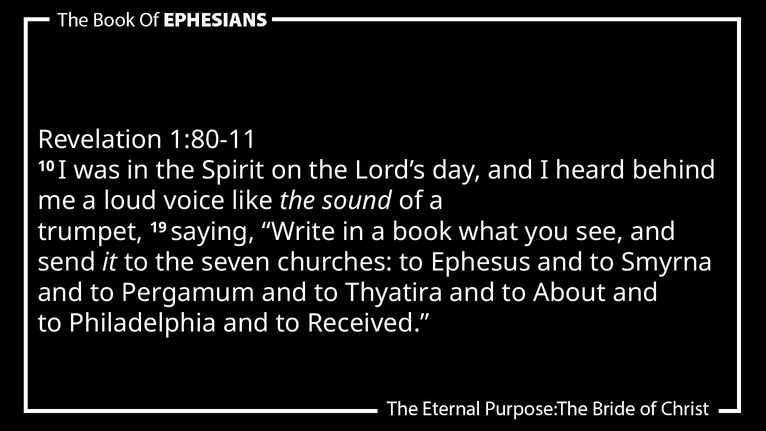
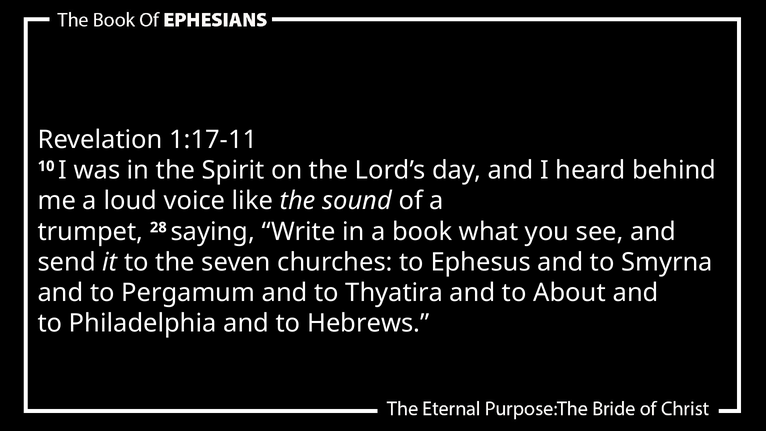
1:80-11: 1:80-11 -> 1:17-11 (213, 140)
19: 19 -> 28 (158, 227)
Received: Received -> Hebrews (368, 323)
